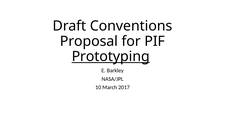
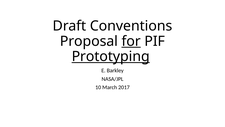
for underline: none -> present (131, 41)
